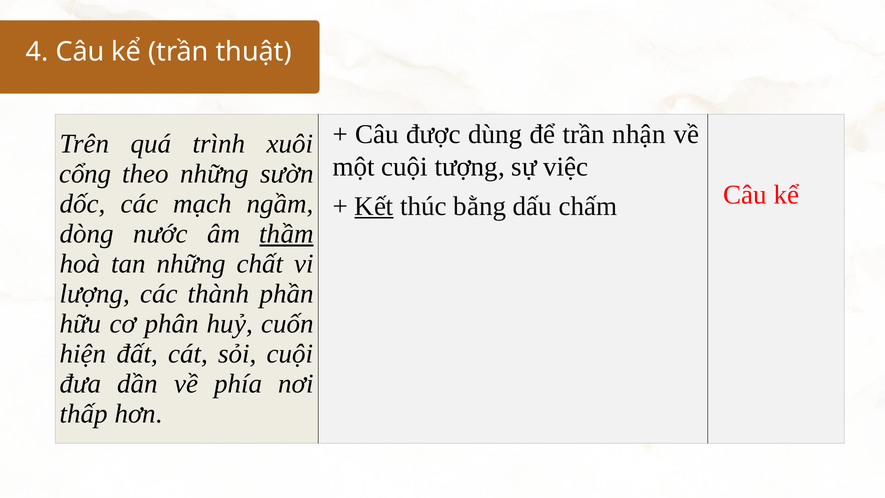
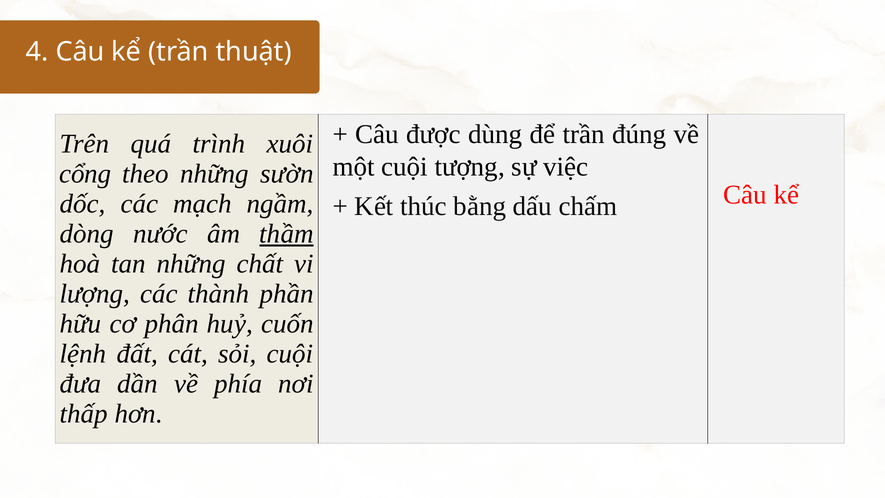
nhận: nhận -> đúng (639, 134)
Kết underline: present -> none (374, 206)
hiện: hiện -> lệnh (83, 354)
